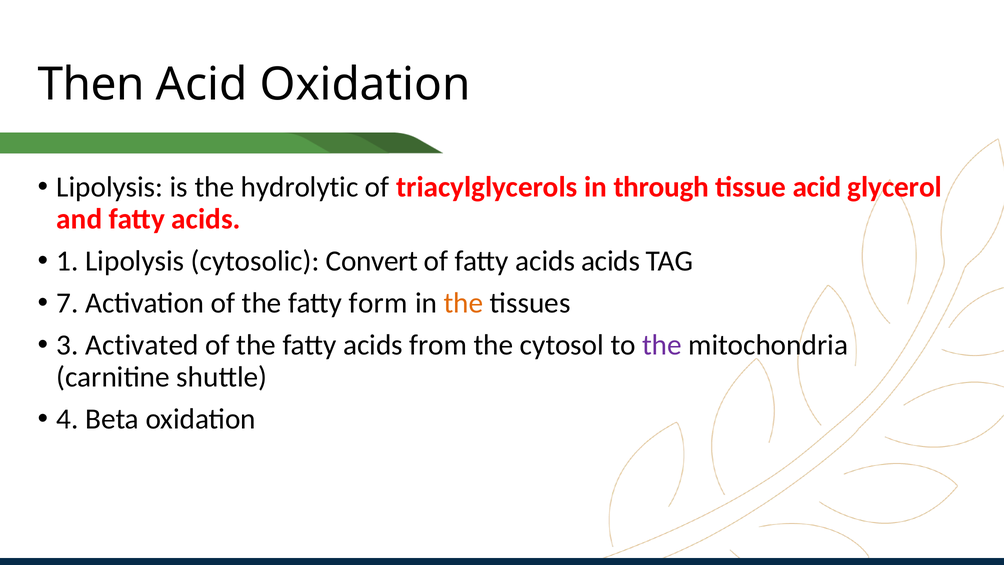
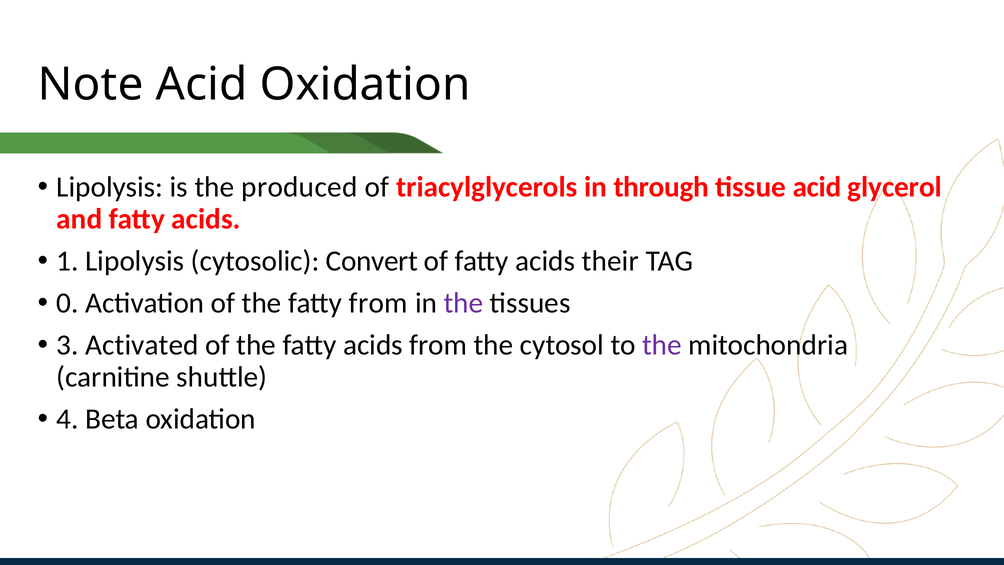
Then: Then -> Note (91, 84)
hydrolytic: hydrolytic -> produced (299, 187)
acids acids: acids -> their (610, 261)
7: 7 -> 0 (68, 303)
fatty form: form -> from (378, 303)
the colour: orange -> purple (464, 303)
